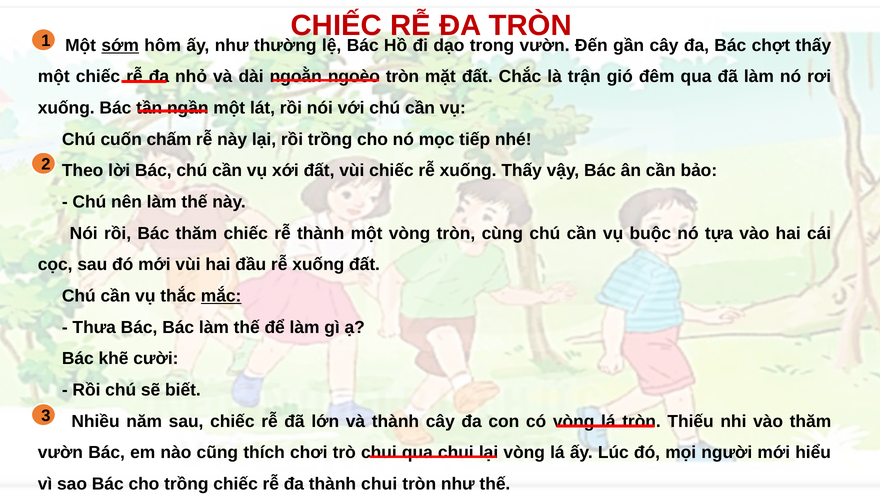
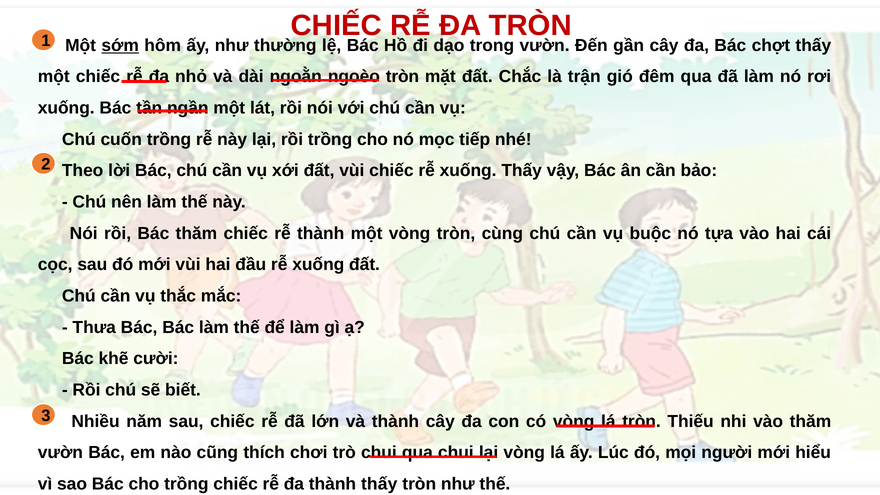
cuốn chấm: chấm -> trồng (169, 139)
mắc underline: present -> none (221, 296)
thành chui: chui -> thấy (379, 484)
